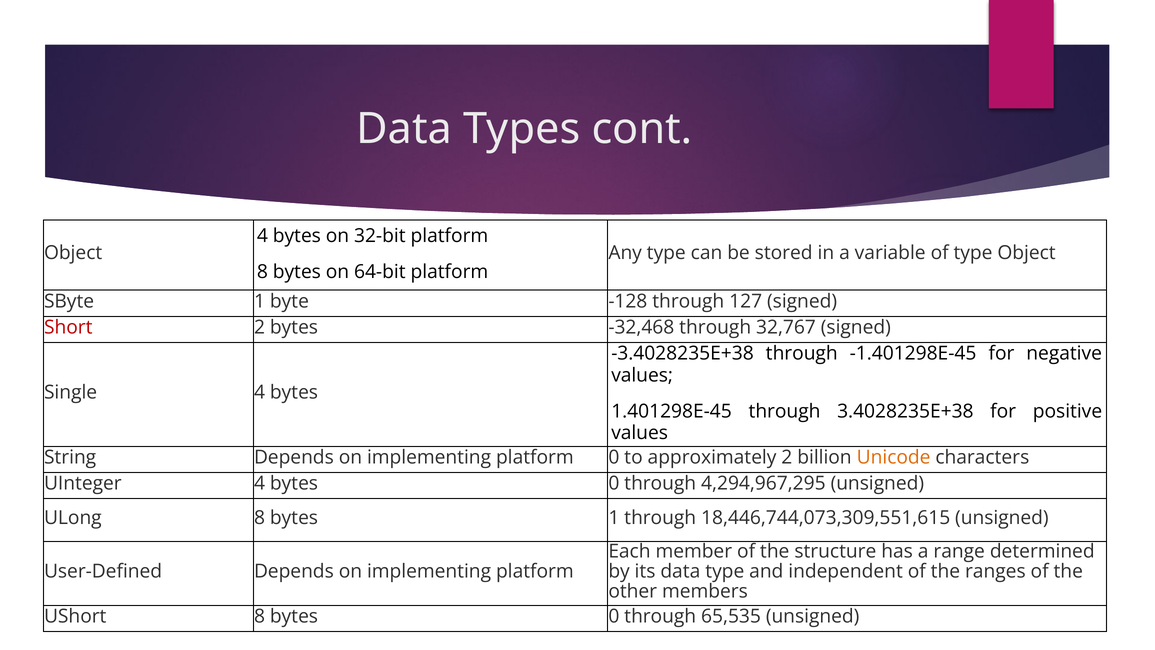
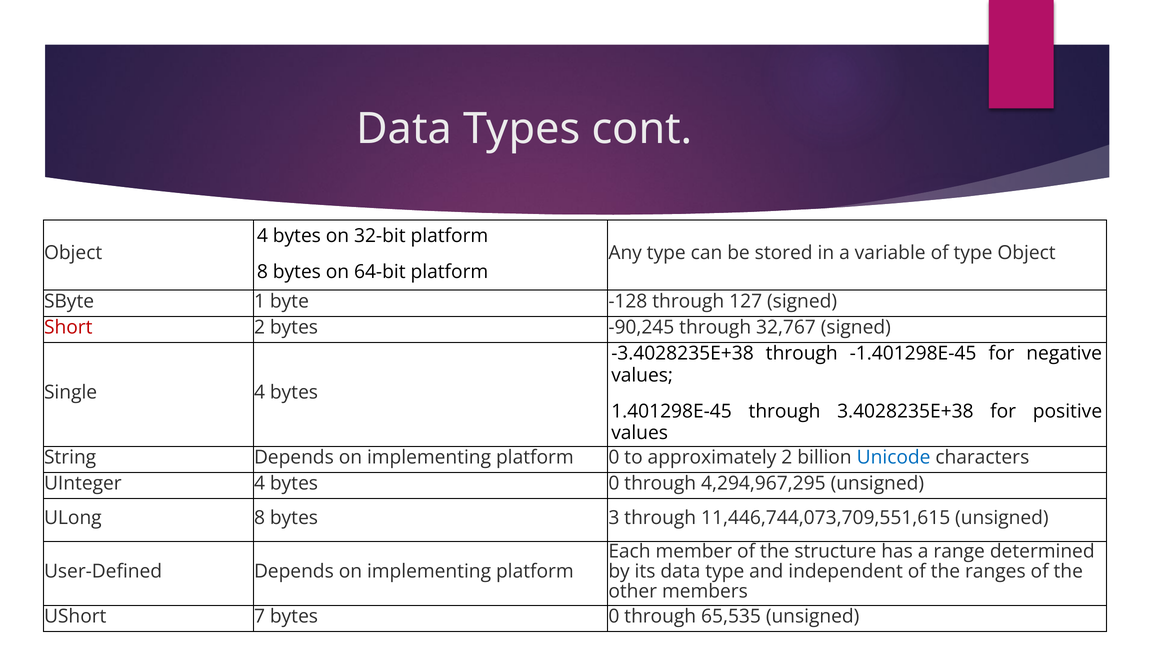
-32,468: -32,468 -> -90,245 (641, 327)
Unicode colour: orange -> blue (894, 457)
bytes 1: 1 -> 3 (614, 518)
18,446,744,073,309,551,615: 18,446,744,073,309,551,615 -> 11,446,744,073,709,551,615 (826, 518)
UShort 8: 8 -> 7 (260, 616)
